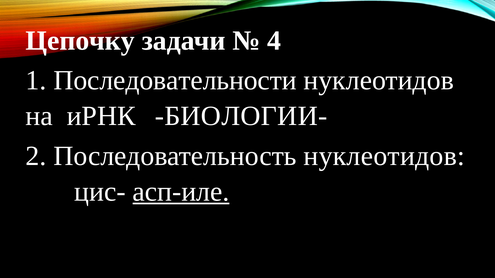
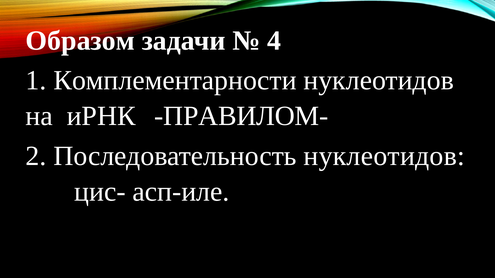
Цепочку: Цепочку -> Образом (80, 41)
Последовательности: Последовательности -> Комплементарности (175, 80)
БИОЛОГИИ-: БИОЛОГИИ- -> ПРАВИЛОМ- (241, 116)
асп-иле underline: present -> none (181, 192)
